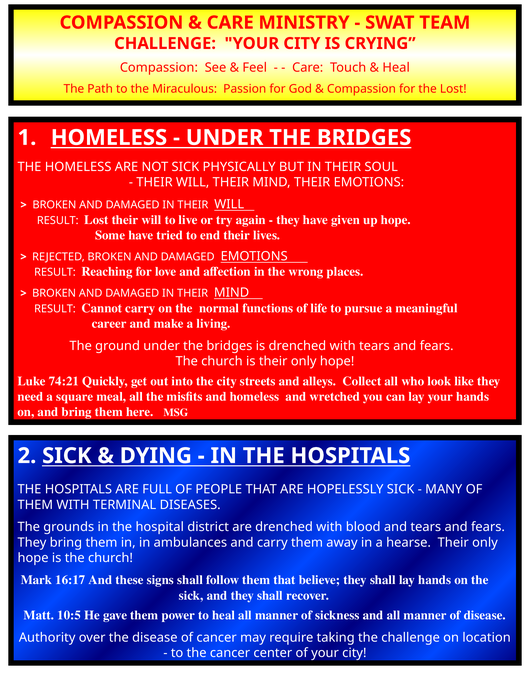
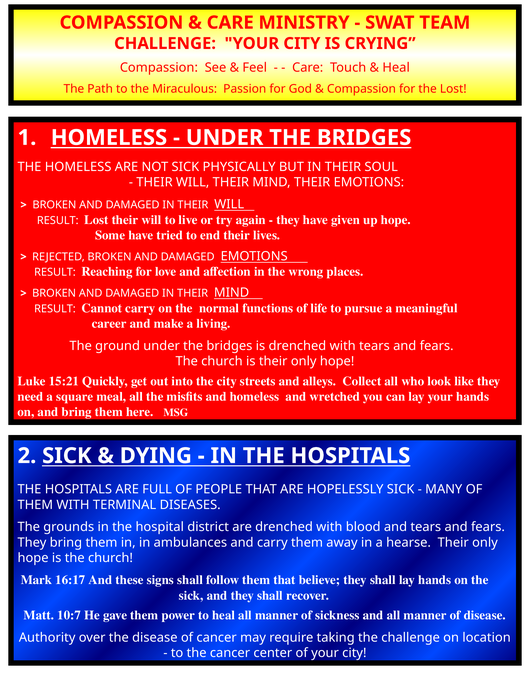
74:21: 74:21 -> 15:21 (64, 381)
10:5: 10:5 -> 10:7 (69, 615)
